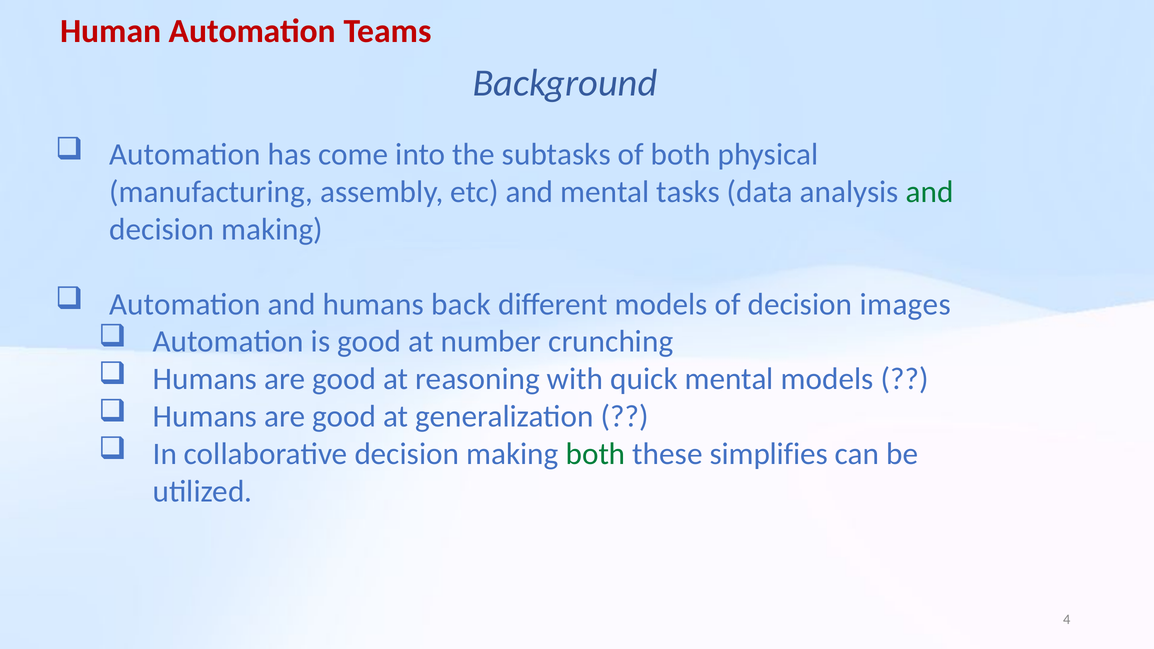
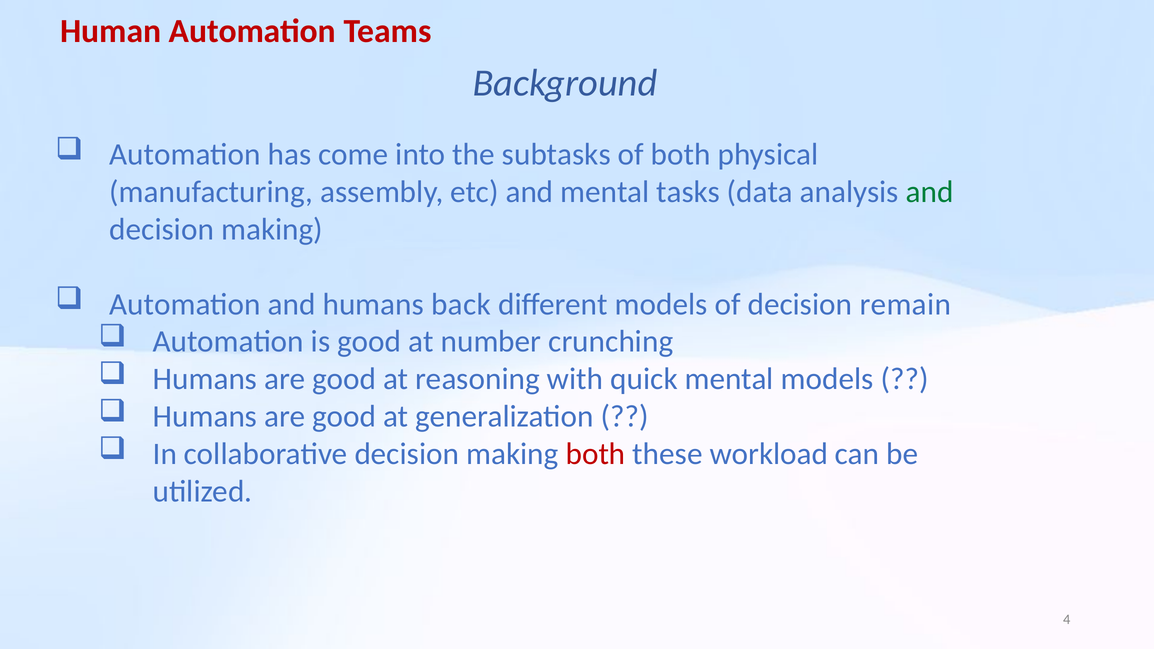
images: images -> remain (905, 304)
both colour: green -> red (595, 454)
simplifies: simplifies -> workload (769, 454)
